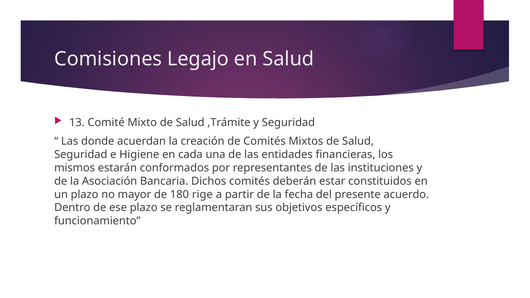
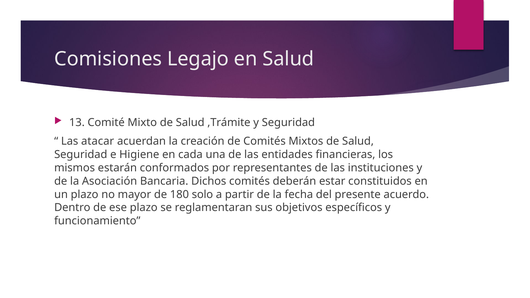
donde: donde -> atacar (98, 141)
rige: rige -> solo (202, 194)
